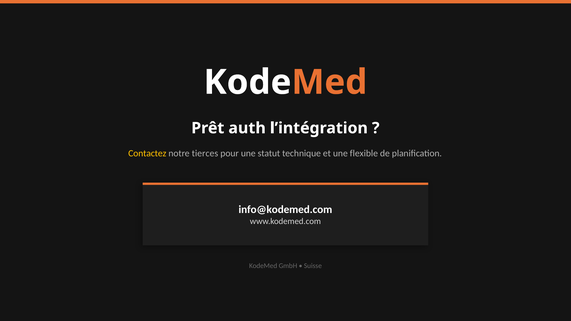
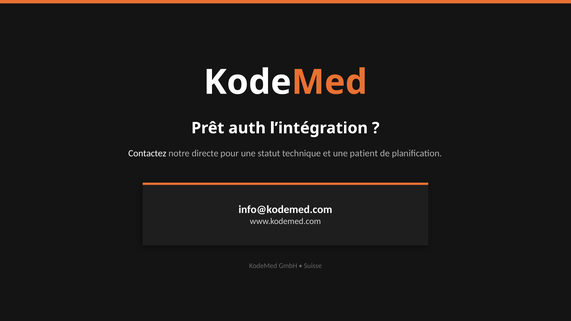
Contactez colour: yellow -> white (147, 153)
tierces: tierces -> directe (205, 153)
flexible: flexible -> patient (364, 153)
